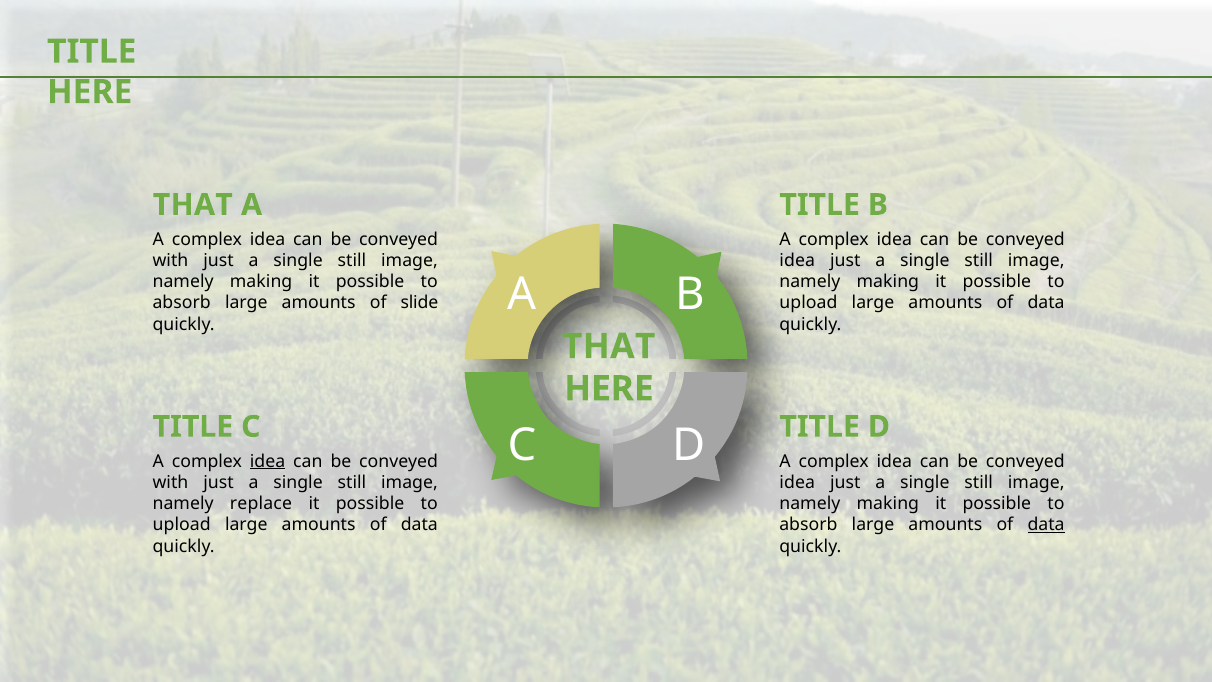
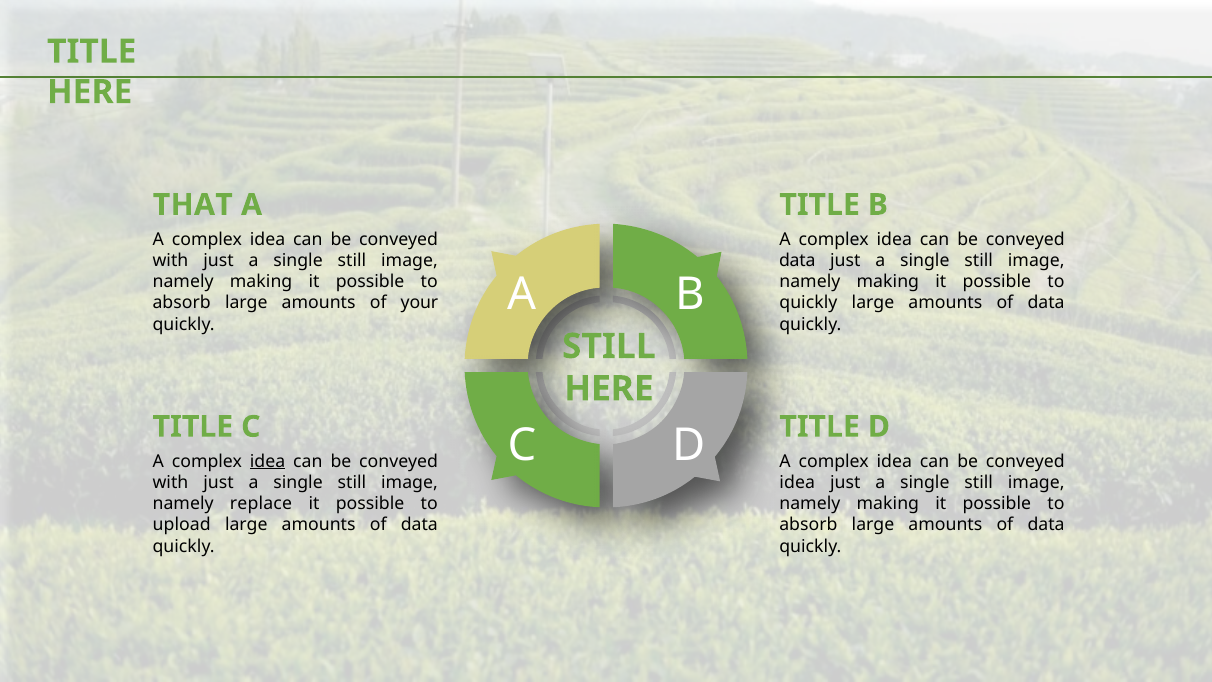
idea: idea -> data (797, 260)
slide: slide -> your (419, 303)
upload: upload -> quickly (808, 303)
THAT: THAT -> STILL (609, 346)
data underline: present -> none (1046, 525)
